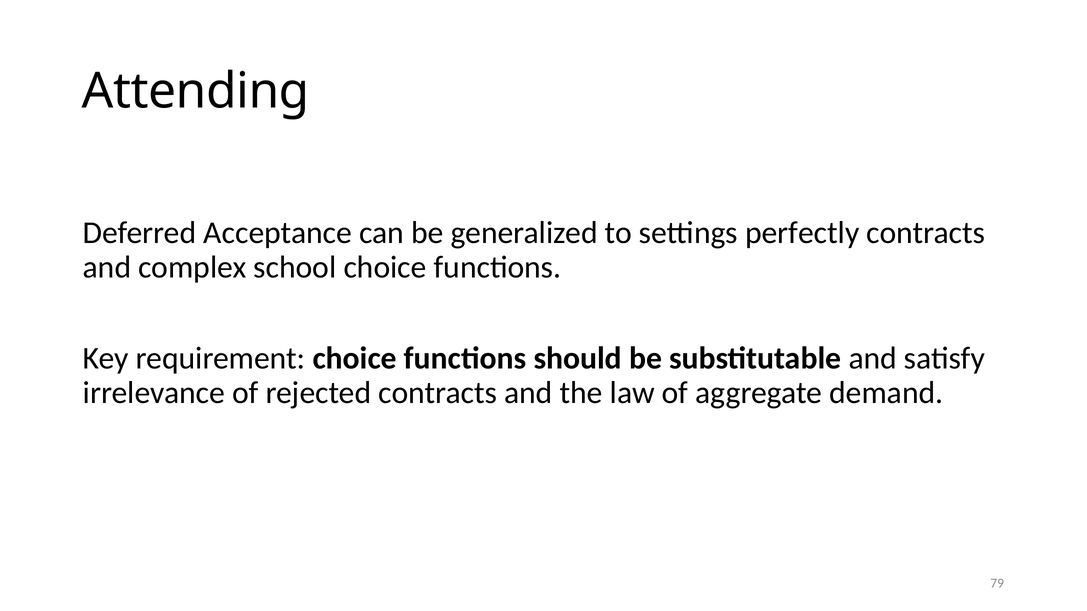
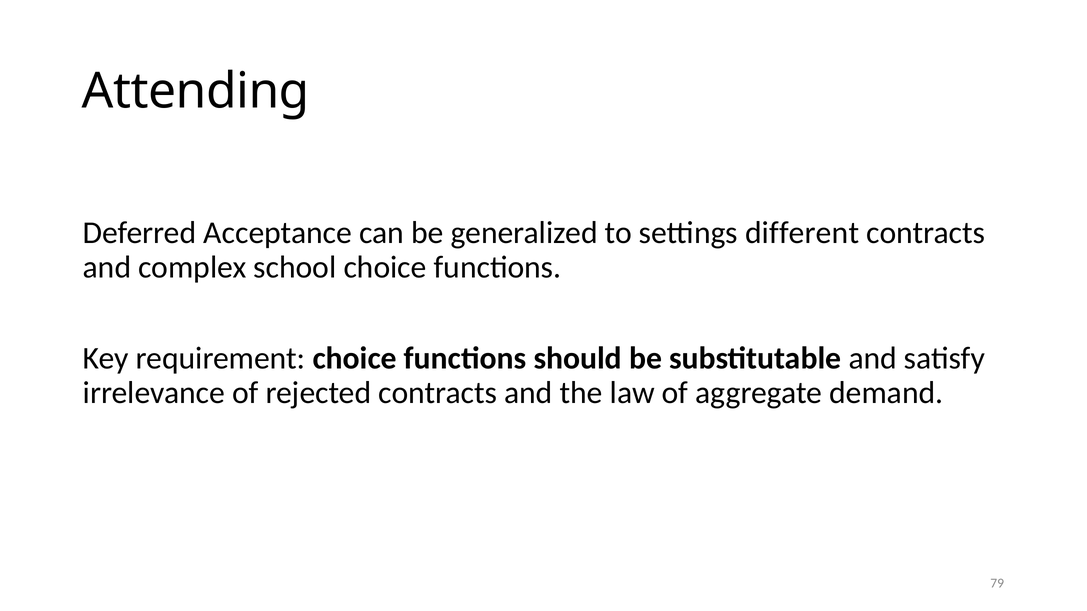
perfectly: perfectly -> different (802, 233)
